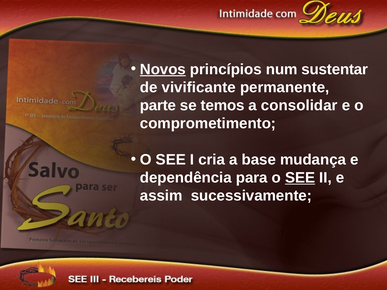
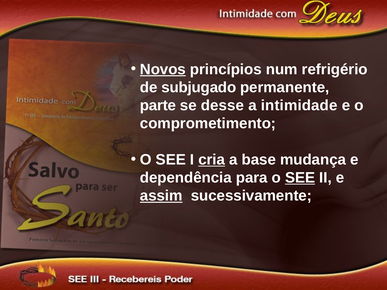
sustentar: sustentar -> refrigério (335, 69)
vivificante: vivificante -> subjugado (199, 87)
temos: temos -> desse (222, 106)
consolidar: consolidar -> intimidade (299, 106)
cria underline: none -> present (212, 160)
assim underline: none -> present (161, 196)
